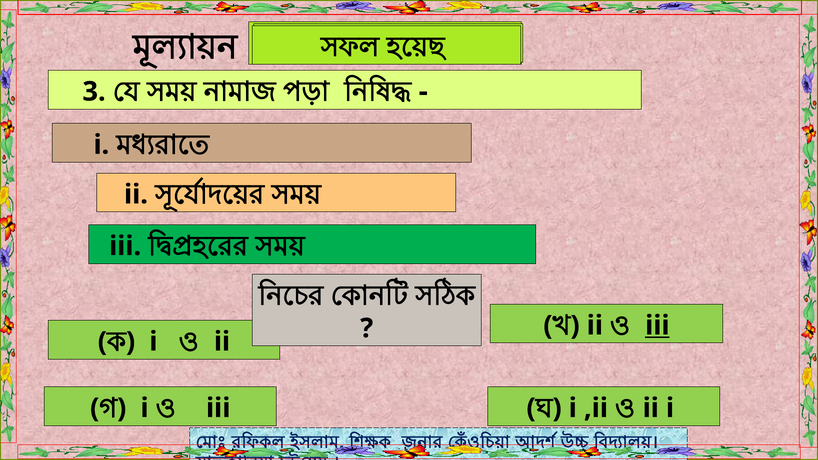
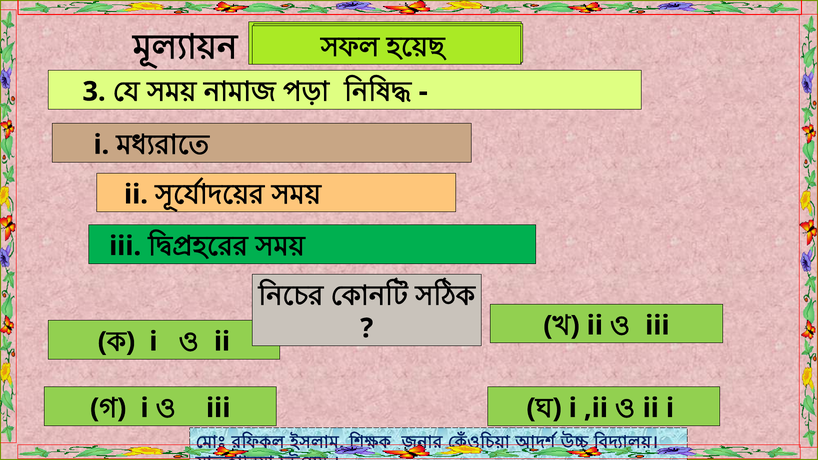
iii underline: present -> none (657, 326)
